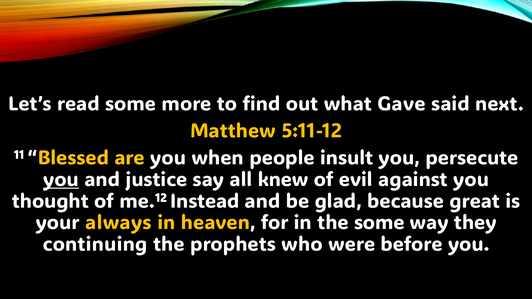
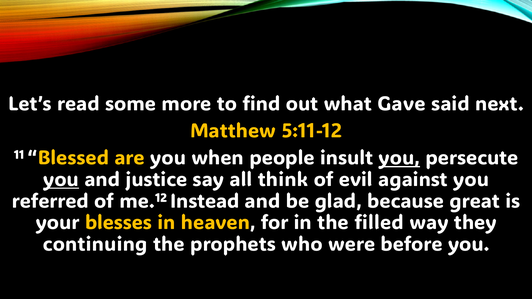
you underline: none -> present (399, 158)
knew: knew -> think (283, 180)
thought: thought -> referred (50, 201)
always: always -> blesses (119, 223)
the some: some -> filled (379, 223)
